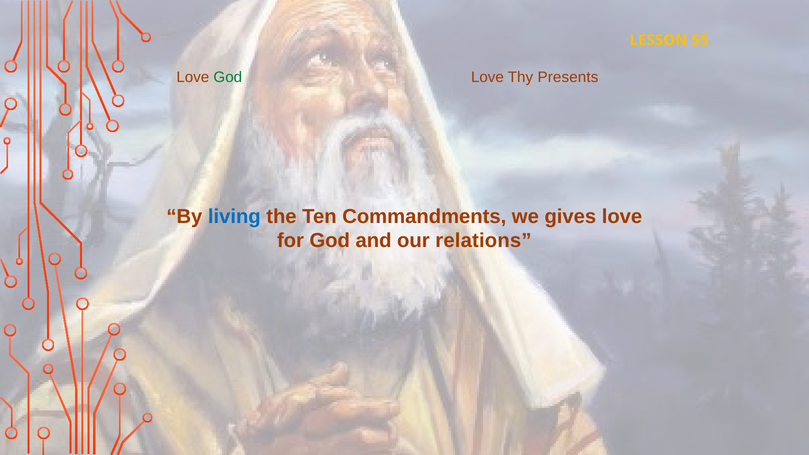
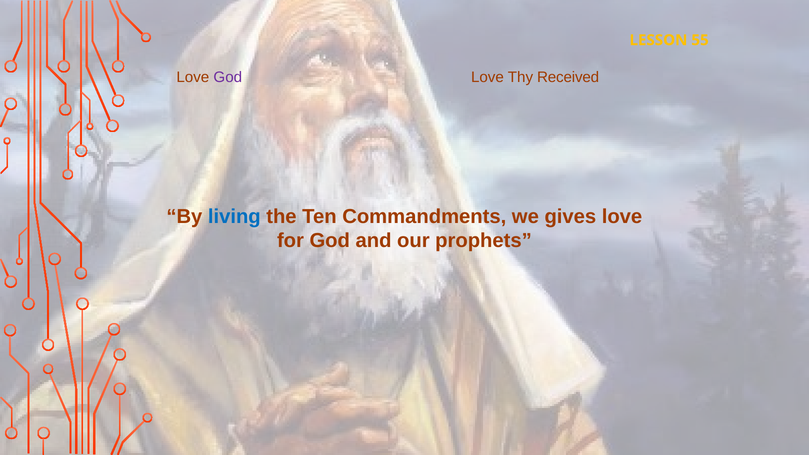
God colour: green -> purple (228, 77)
Presents: Presents -> Received (568, 77)
relations: relations -> prophets (484, 241)
